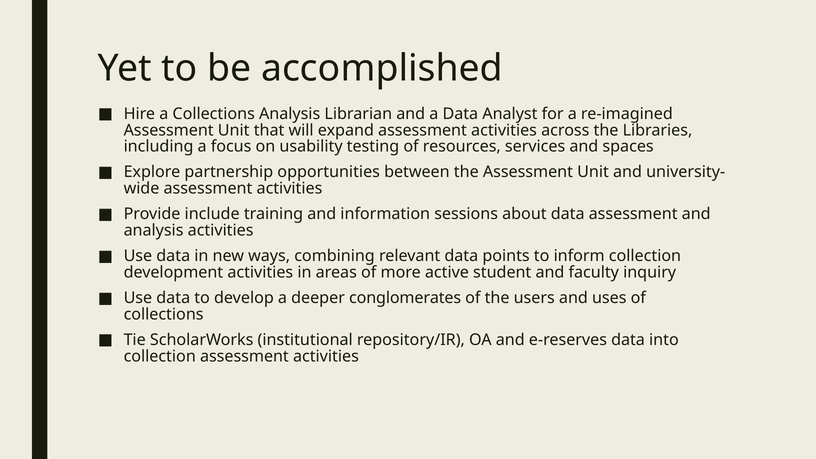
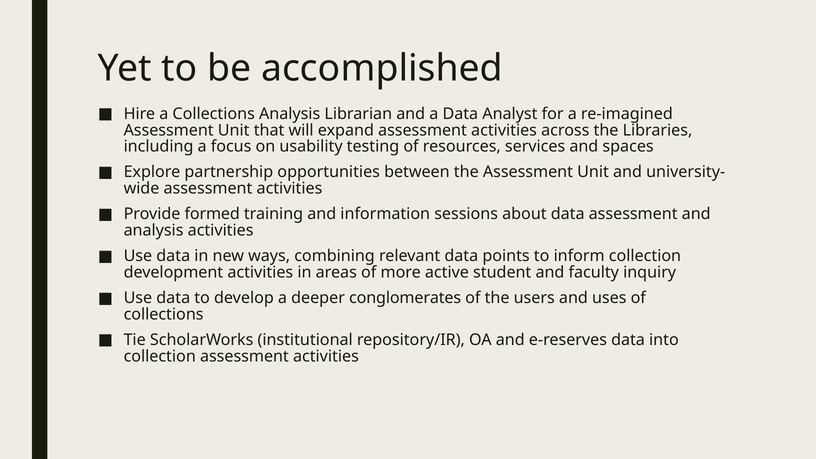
include: include -> formed (212, 214)
